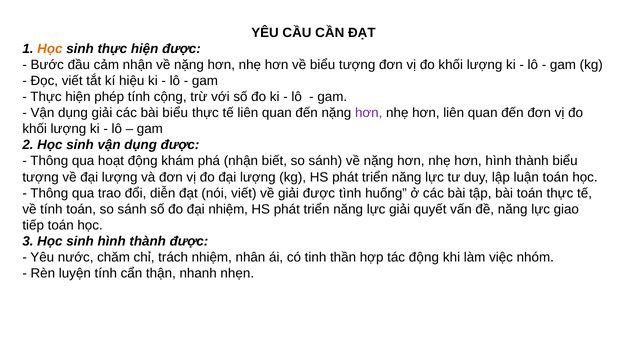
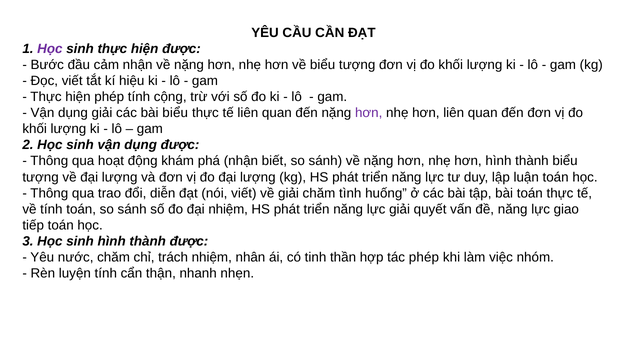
Học colour: orange -> purple (50, 49)
giải được: được -> chăm (319, 193)
tác động: động -> phép (424, 257)
